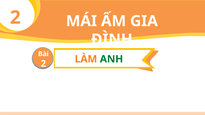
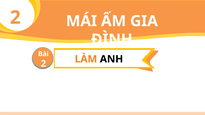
ANH colour: green -> black (111, 59)
